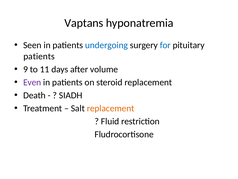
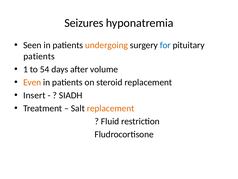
Vaptans: Vaptans -> Seizures (84, 23)
undergoing colour: blue -> orange (107, 45)
9: 9 -> 1 (26, 69)
11: 11 -> 54 (45, 69)
Even colour: purple -> orange (32, 82)
Death: Death -> Insert (34, 95)
